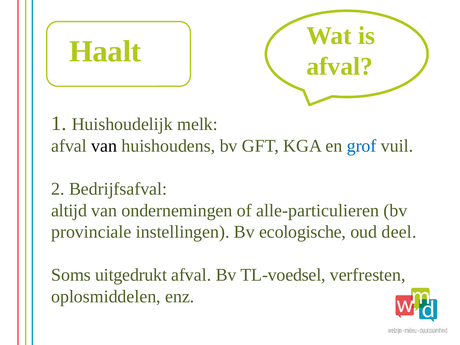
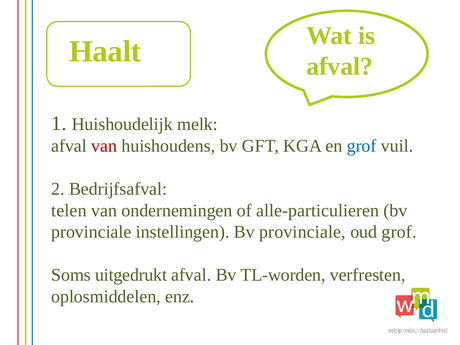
van colour: black -> red (104, 146)
altijd: altijd -> telen (69, 211)
instellingen Bv ecologische: ecologische -> provinciale (302, 232)
oud deel: deel -> grof (399, 232)
TL-voedsel: TL-voedsel -> TL-worden (283, 275)
